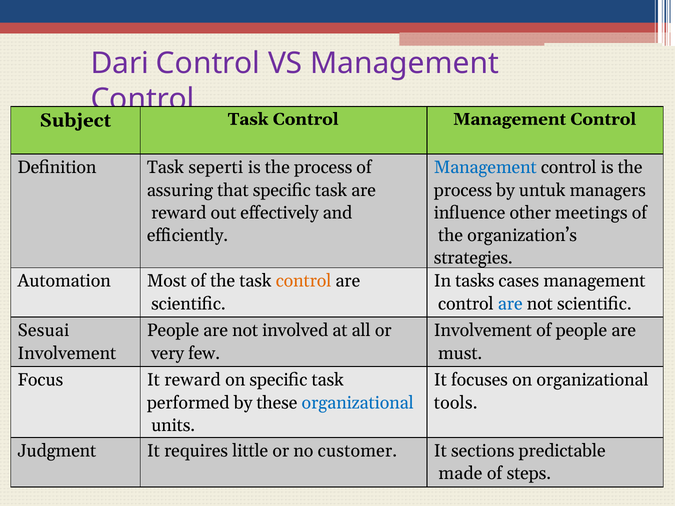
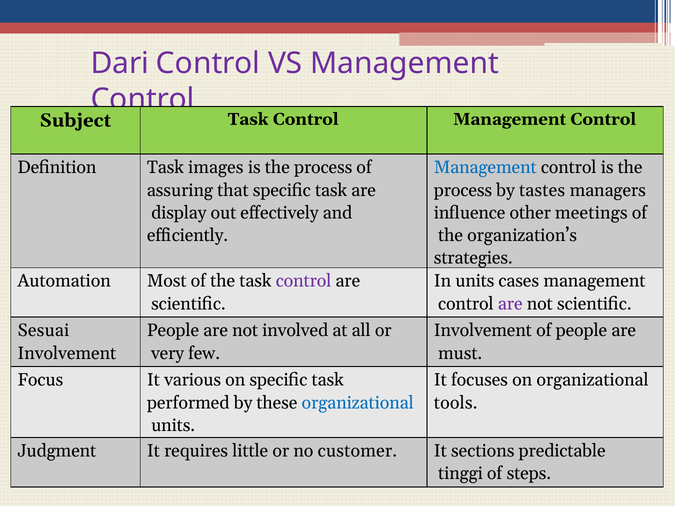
seperti: seperti -> images (216, 168)
untuk: untuk -> tastes (542, 190)
reward: reward -> display (179, 213)
control colour: orange -> purple (304, 281)
In tasks: tasks -> units (475, 281)
are colour: blue -> purple (510, 304)
It reward: reward -> various (193, 380)
made: made -> tinggi (461, 474)
